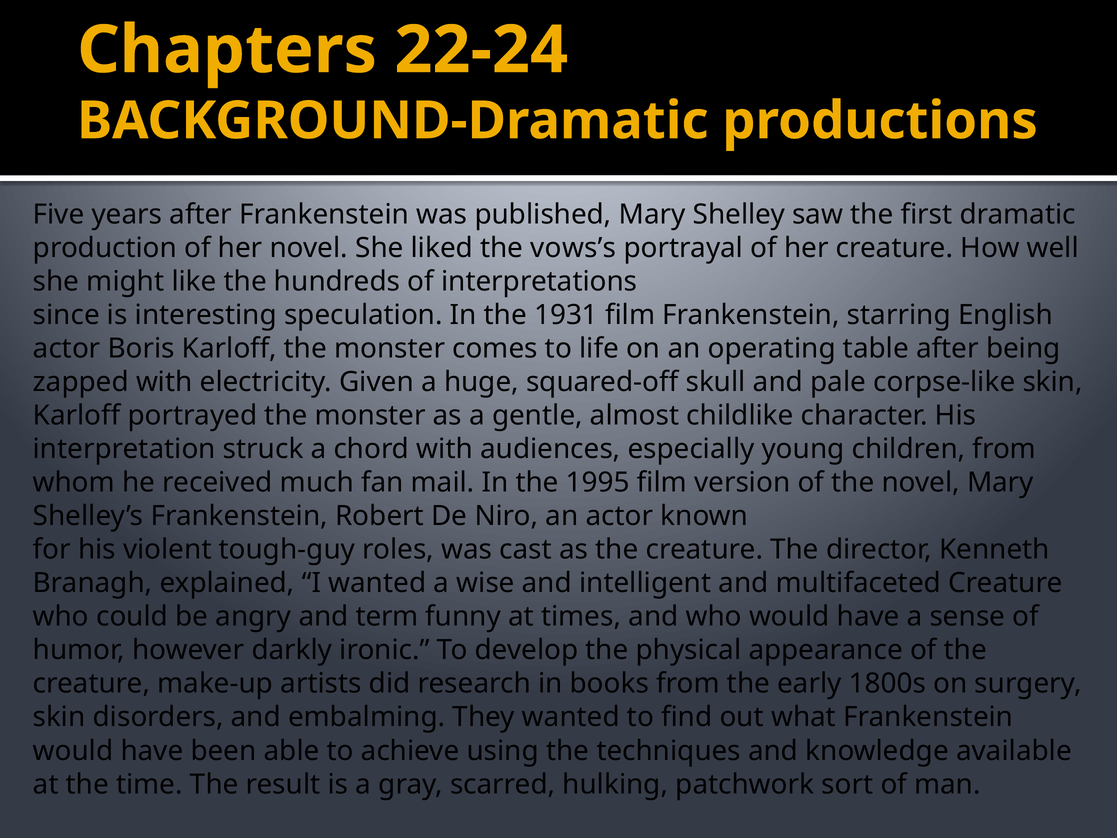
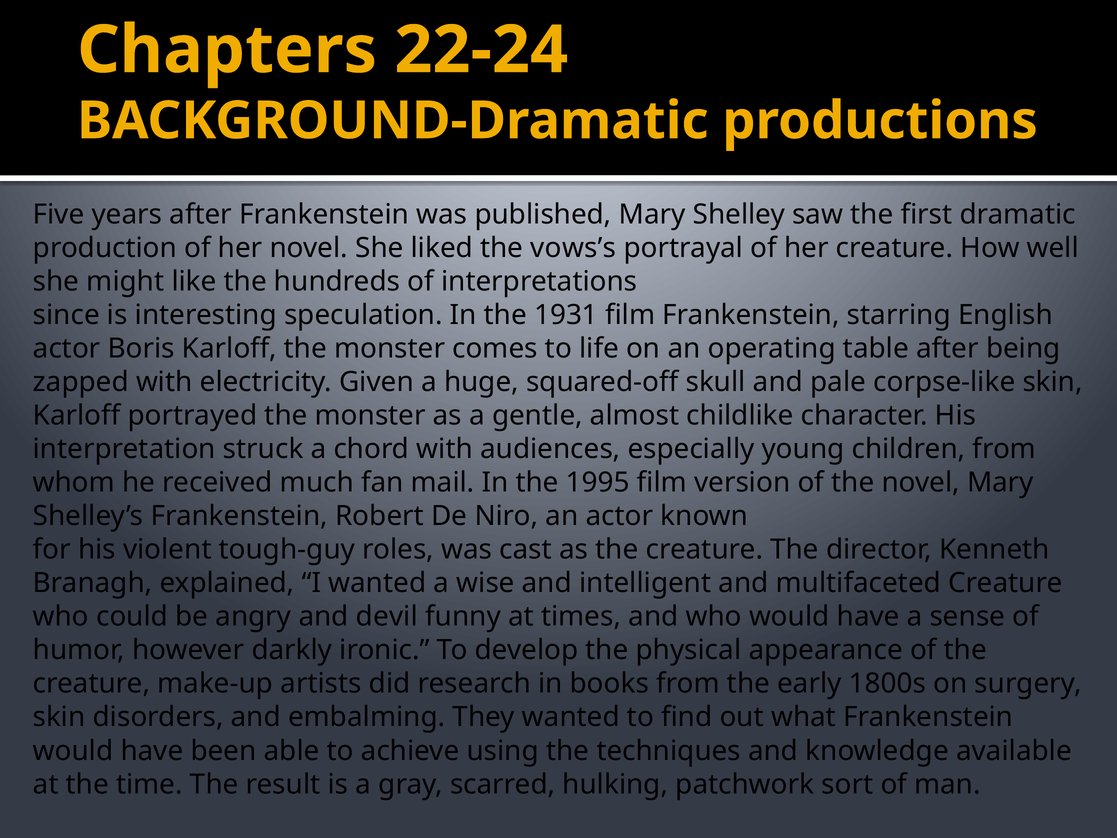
term: term -> devil (387, 617)
